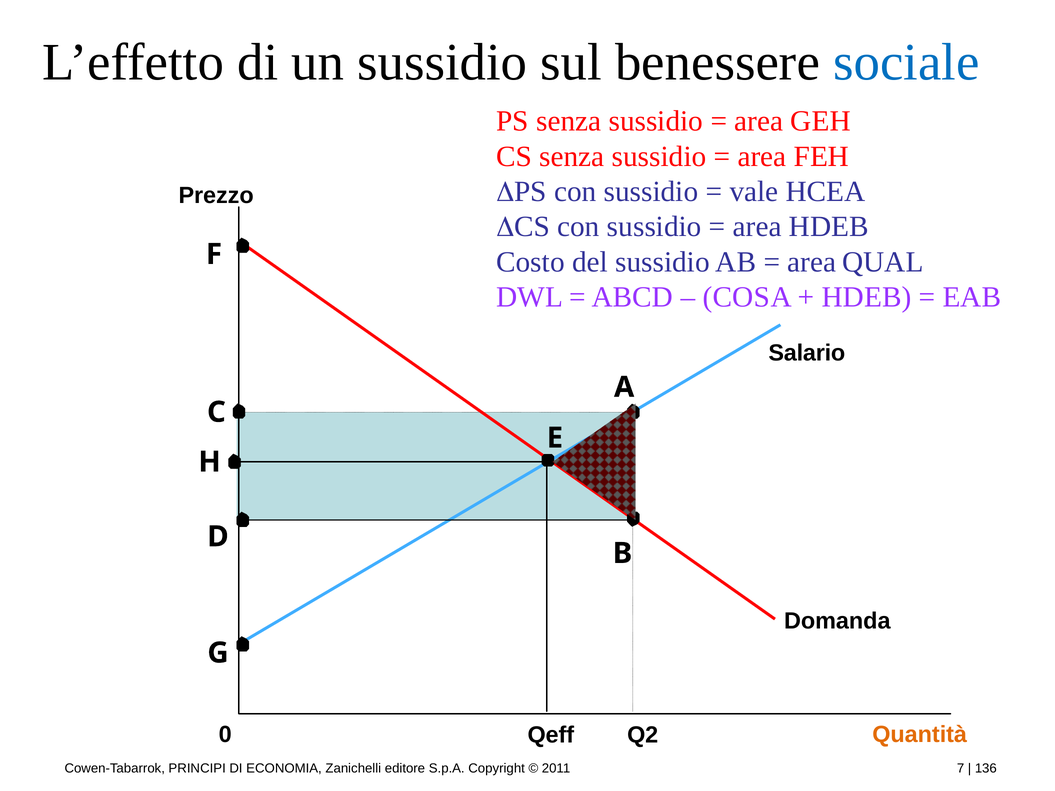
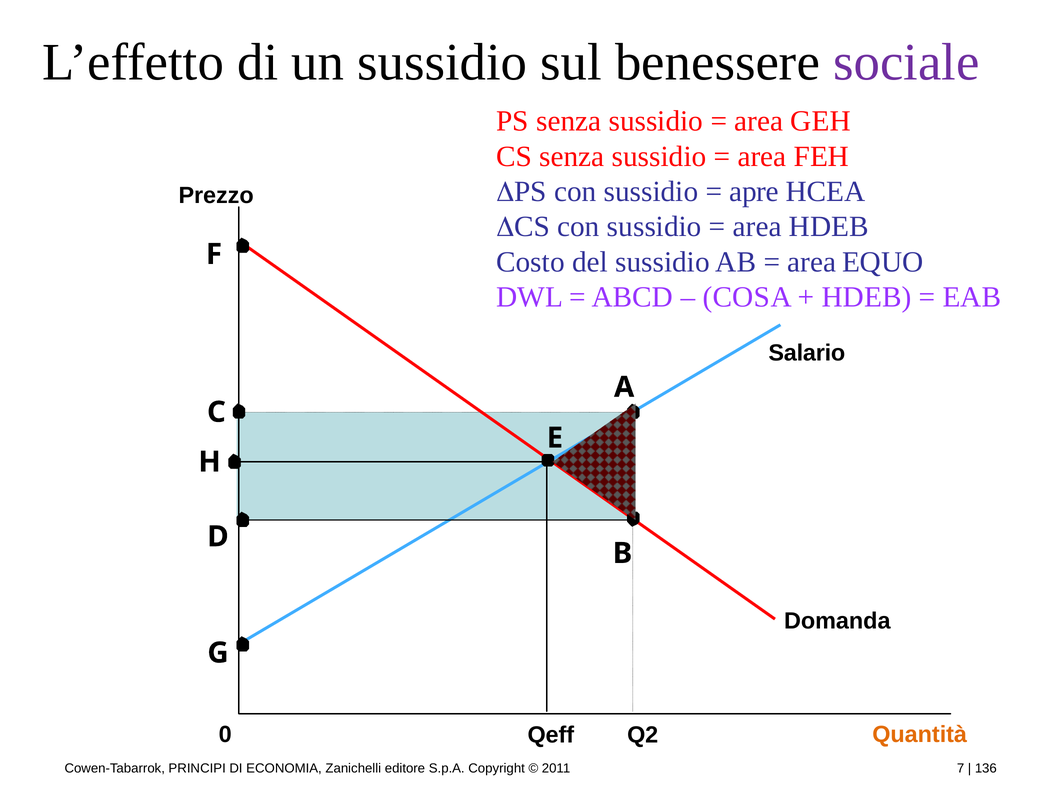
sociale colour: blue -> purple (906, 62)
vale: vale -> apre (754, 192)
QUAL: QUAL -> EQUO (883, 262)
